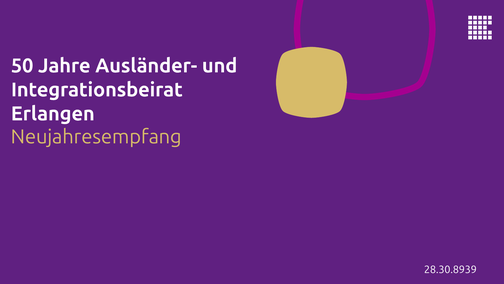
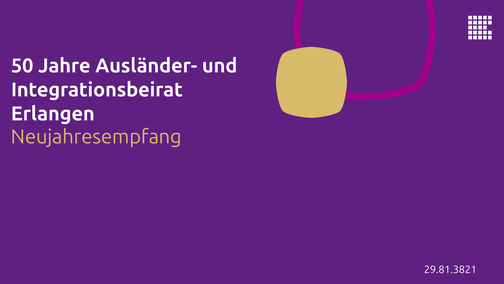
28.30.8939: 28.30.8939 -> 29.81.3821 (450, 269)
